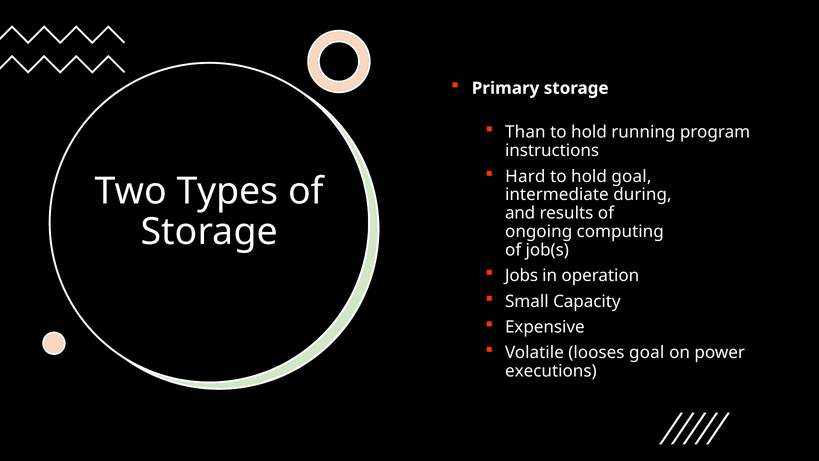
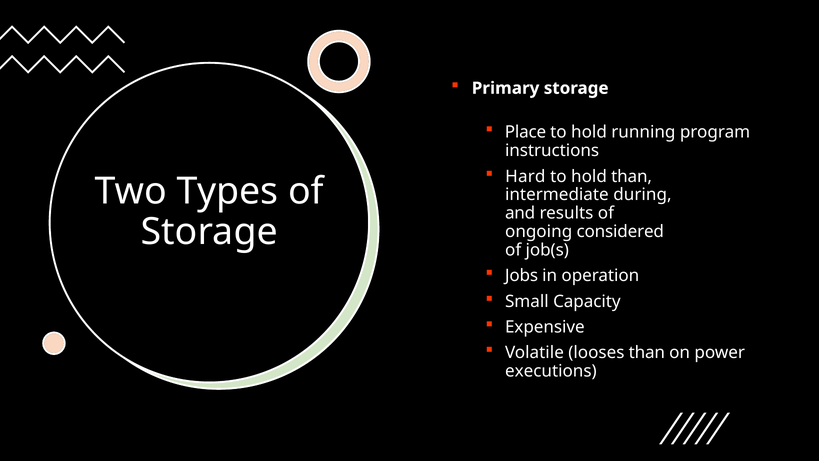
Than: Than -> Place (526, 132)
hold goal: goal -> than (632, 176)
computing: computing -> considered (620, 232)
looses goal: goal -> than (647, 353)
